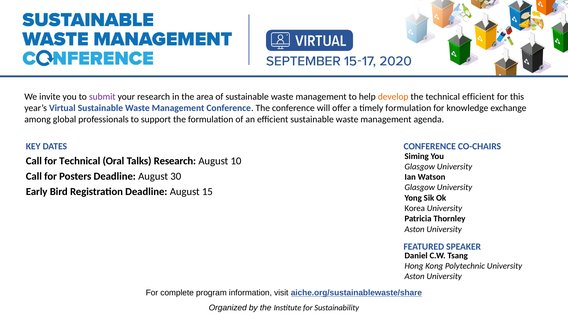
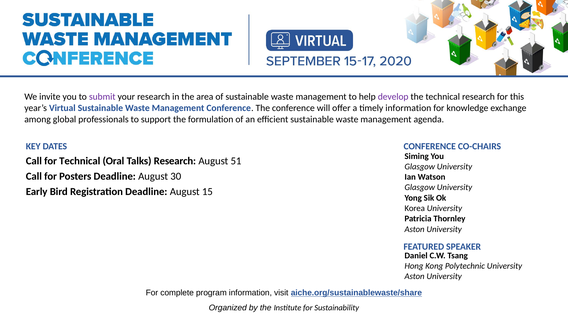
develop colour: orange -> purple (393, 96)
technical efficient: efficient -> research (478, 96)
timely formulation: formulation -> information (408, 108)
10: 10 -> 51 (236, 161)
